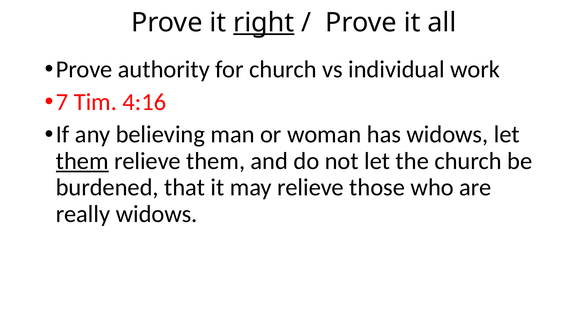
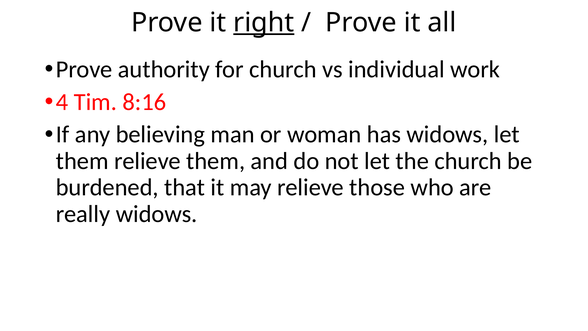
7: 7 -> 4 (62, 102)
4:16: 4:16 -> 8:16 (144, 102)
them underline: present -> none (82, 161)
